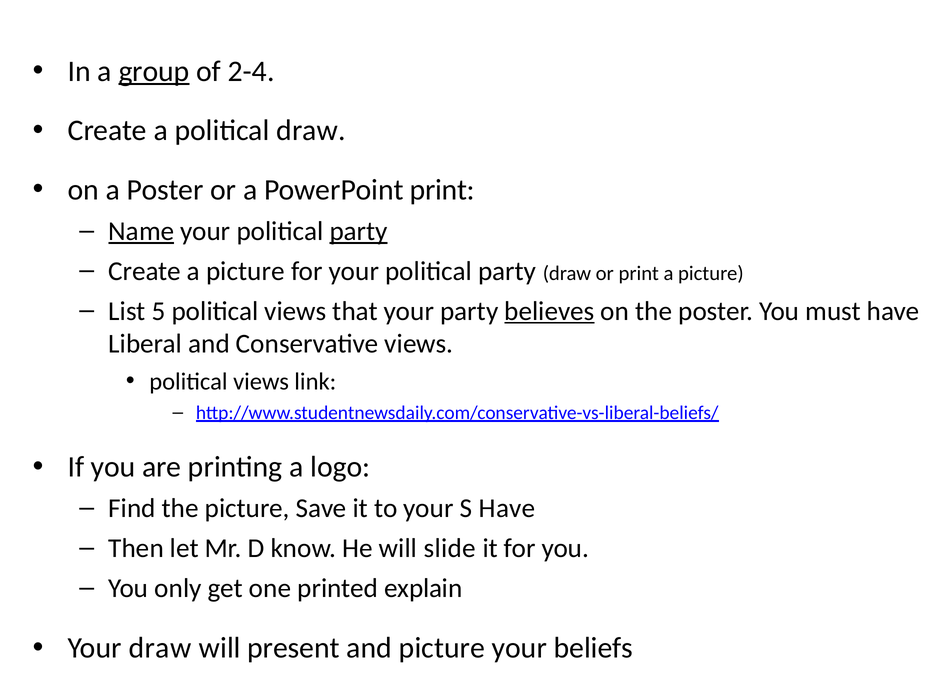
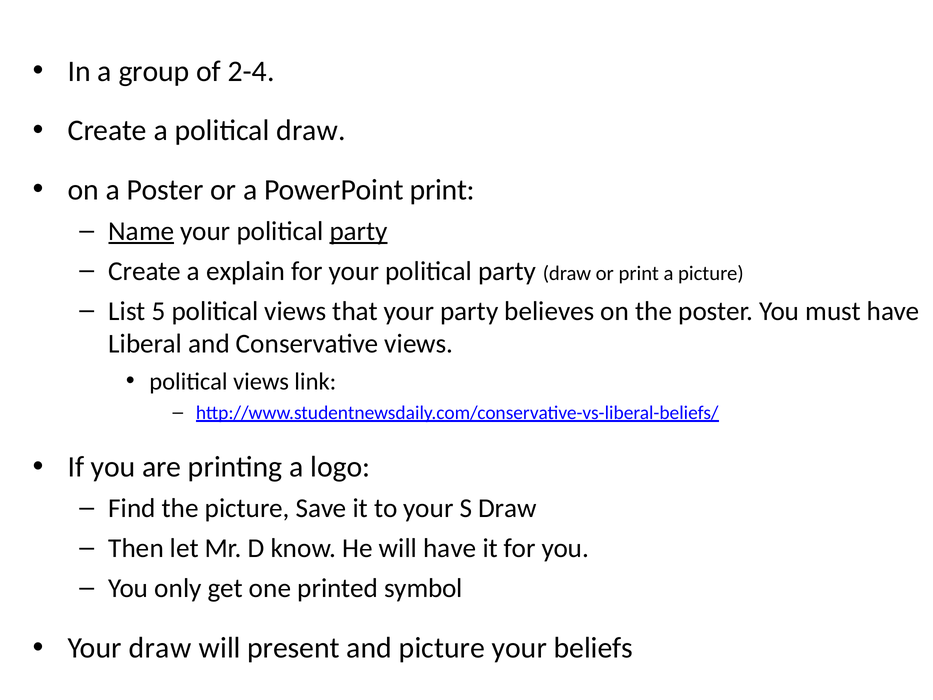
group underline: present -> none (154, 71)
Create a picture: picture -> explain (246, 271)
believes underline: present -> none (549, 311)
S Have: Have -> Draw (507, 508)
will slide: slide -> have (450, 548)
explain: explain -> symbol (423, 588)
